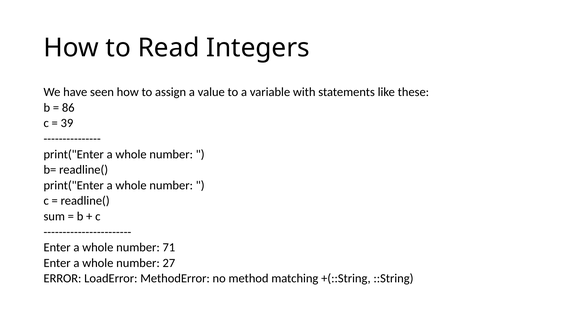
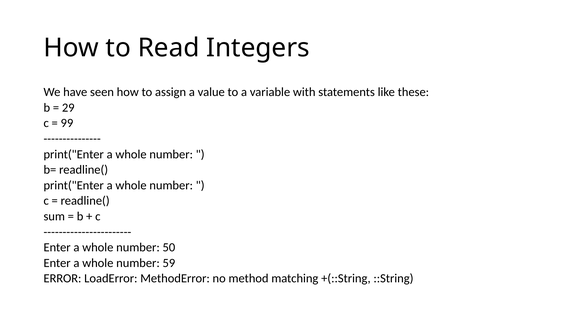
86: 86 -> 29 (68, 108)
39: 39 -> 99 (67, 123)
71: 71 -> 50 (169, 248)
27: 27 -> 59 (169, 263)
